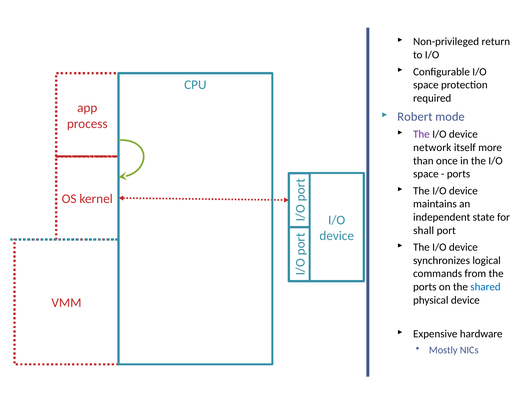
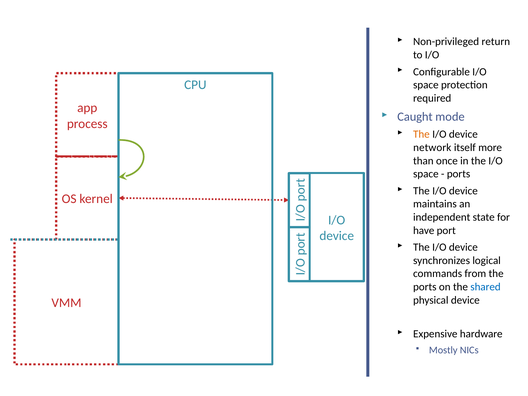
Robert: Robert -> Caught (415, 117)
The colour: purple -> orange (421, 134)
shall: shall -> have (424, 230)
